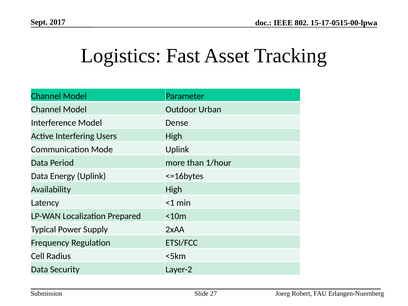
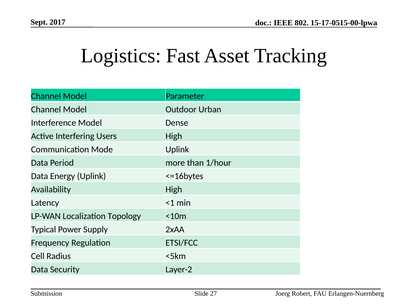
Prepared: Prepared -> Topology (124, 216)
